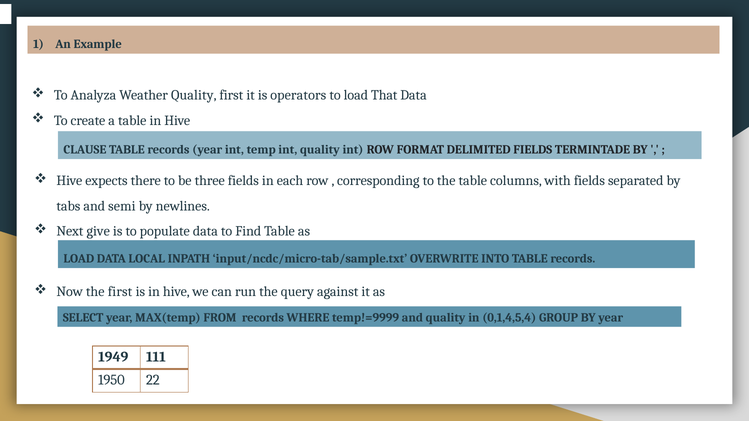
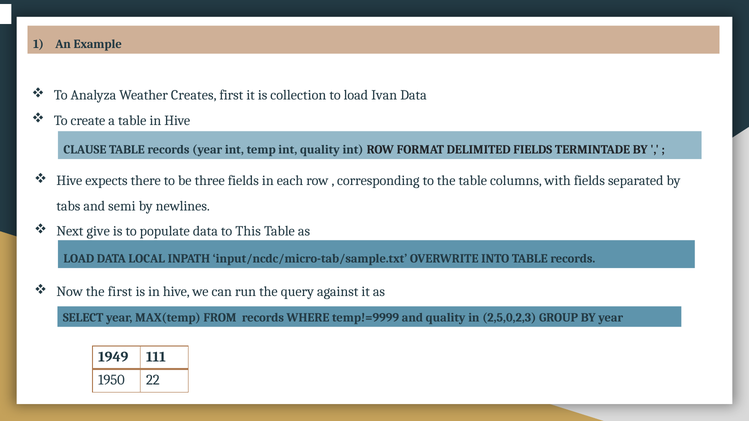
Weather Quality: Quality -> Creates (194, 95)
operators: operators -> collection (298, 95)
That: That -> Ivan (384, 95)
Find: Find -> This (248, 231)
0,1,4,5,4: 0,1,4,5,4 -> 2,5,0,2,3 (509, 318)
